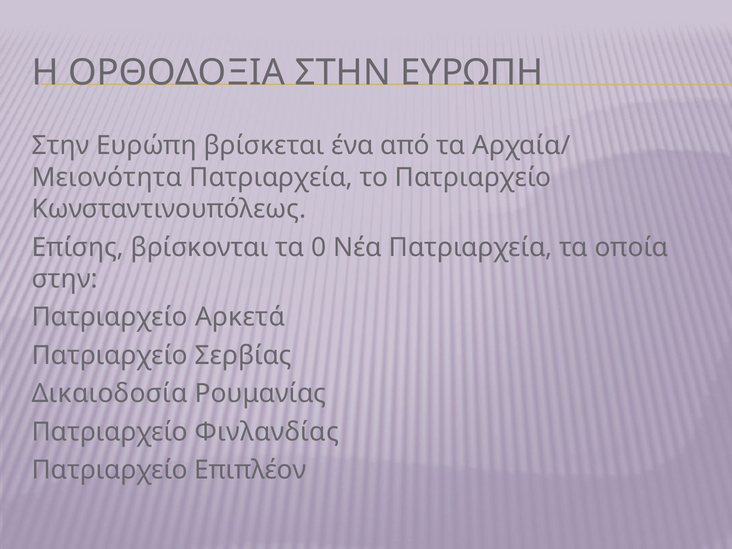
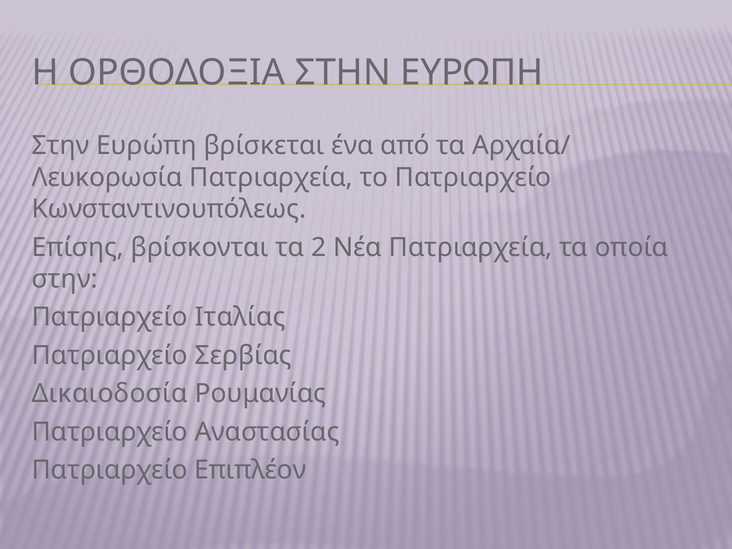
Μειονότητα: Μειονότητα -> Λευκορωσία (107, 177)
0: 0 -> 2 (319, 247)
Αρκετά: Αρκετά -> Ιταλίας (240, 317)
Φινλανδίας: Φινλανδίας -> Αναστασίας (267, 432)
